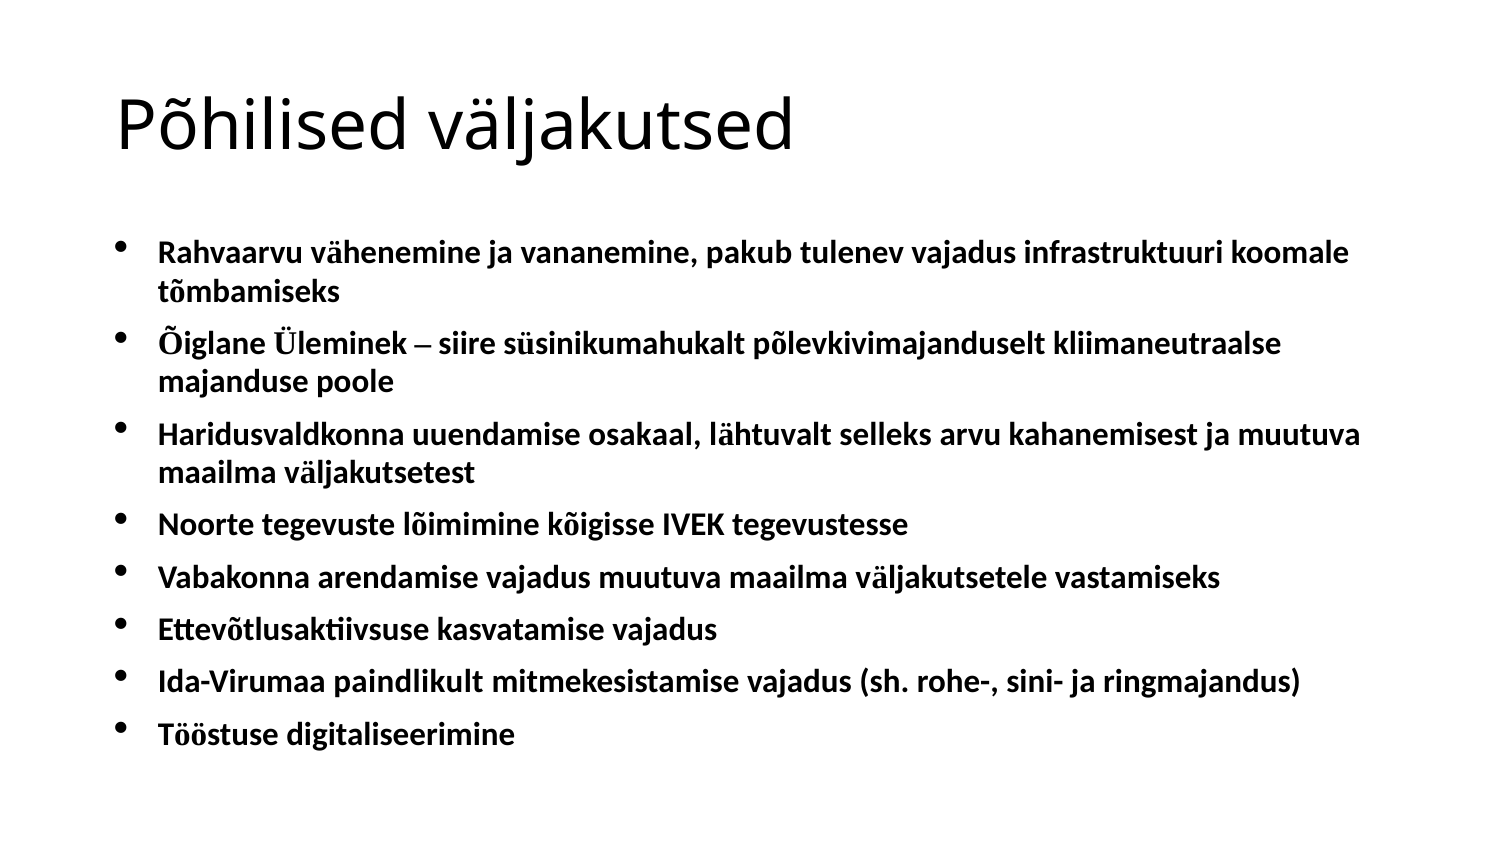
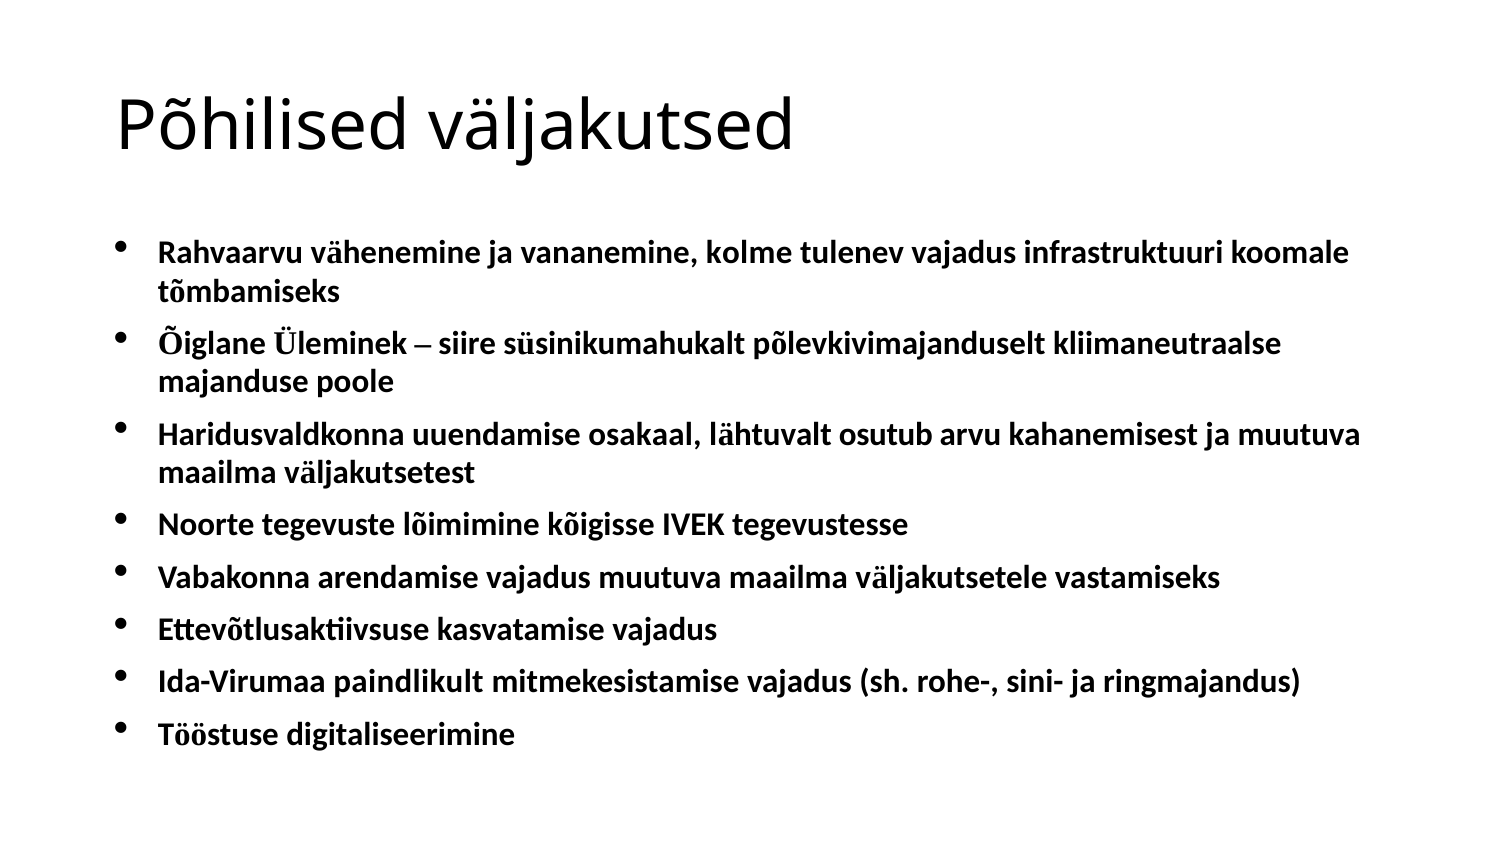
pakub: pakub -> kolme (749, 253)
selleks: selleks -> osutub (886, 434)
